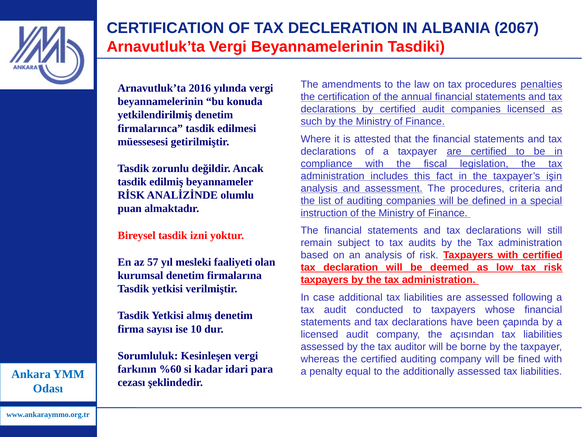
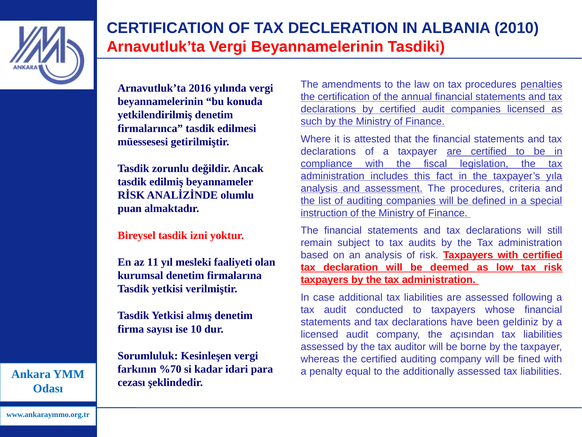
2067: 2067 -> 2010 (517, 28)
işin: işin -> yıla (554, 176)
57: 57 -> 11 (153, 262)
çapında: çapında -> geldiniz (521, 322)
%60: %60 -> %70 (170, 369)
